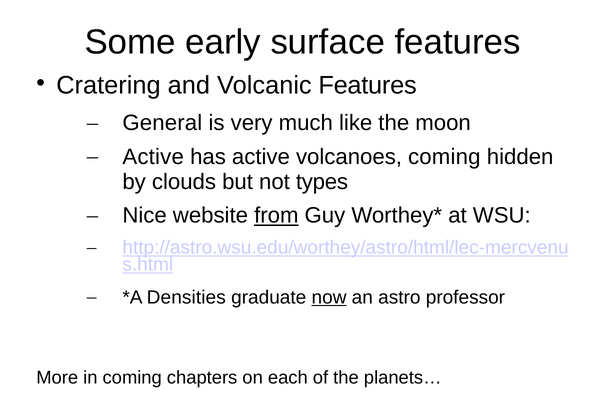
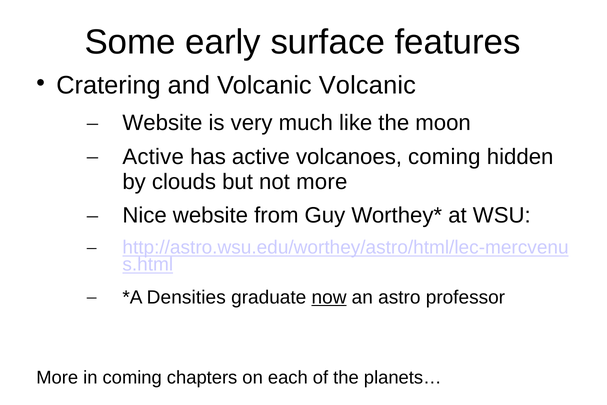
Volcanic Features: Features -> Volcanic (367, 85)
General: General -> Website (162, 123)
not types: types -> more (322, 182)
from underline: present -> none (276, 215)
